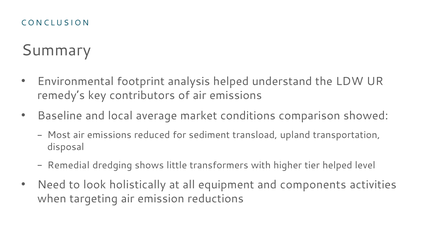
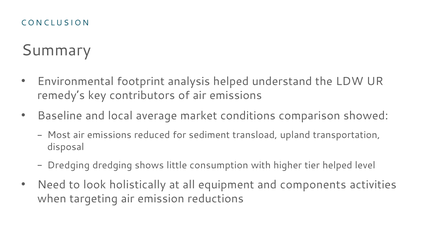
Remedial: Remedial -> Dredging (69, 165)
transformers: transformers -> consumption (219, 165)
